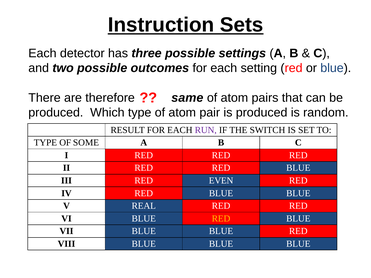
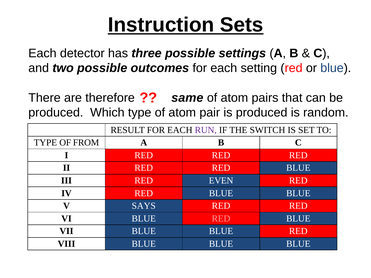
SOME: SOME -> FROM (86, 143)
REAL: REAL -> SAYS (144, 206)
RED colour: yellow -> pink (221, 219)
